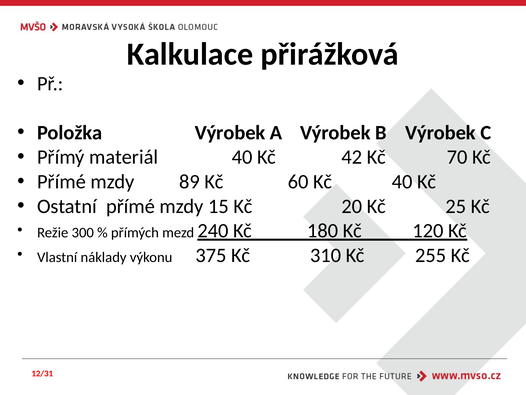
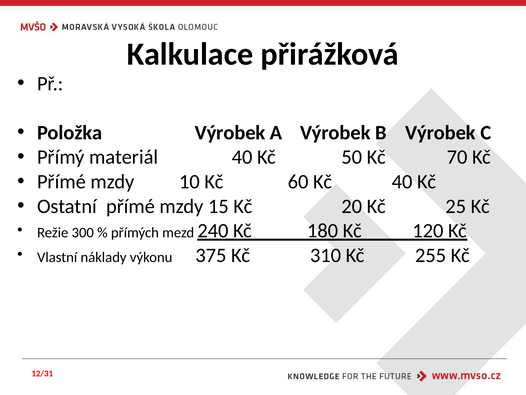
42: 42 -> 50 (352, 157)
89: 89 -> 10 (190, 182)
